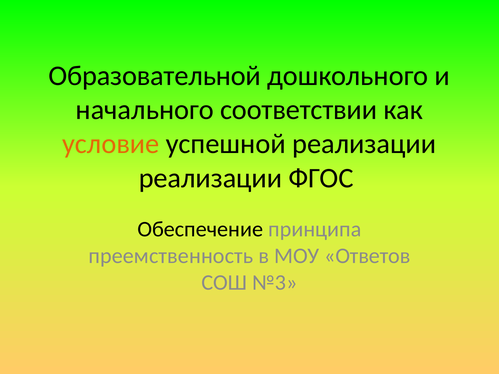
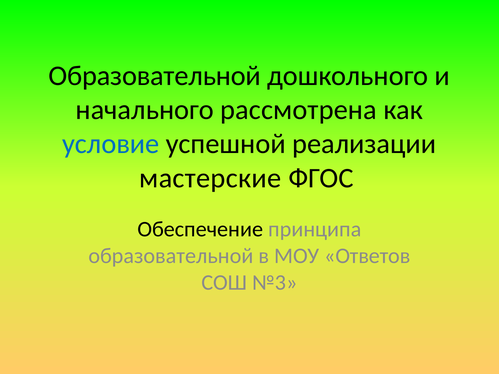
соответствии: соответствии -> рассмотрена (298, 110)
условие colour: orange -> blue (111, 144)
реализации: реализации -> мастерские (210, 178)
преемственность: преемственность -> образовательной (171, 256)
